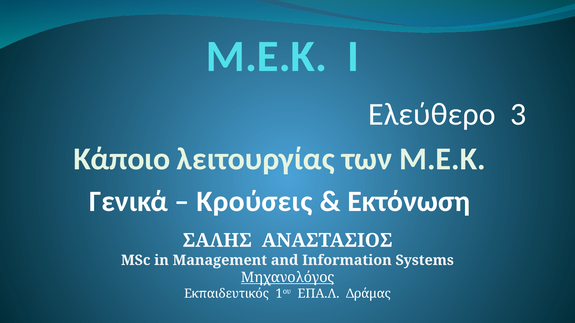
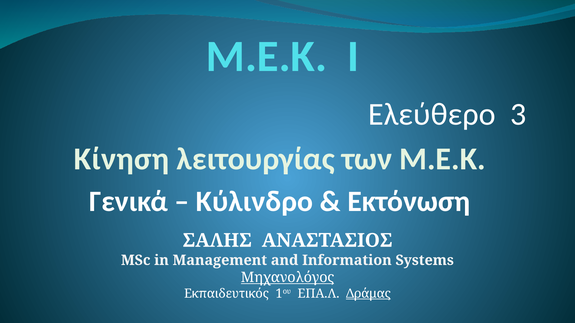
Κάποιο: Κάποιο -> Κίνηση (122, 159)
Κρούσεις: Κρούσεις -> Κύλινδρο (255, 202)
Δράμας underline: none -> present (368, 294)
